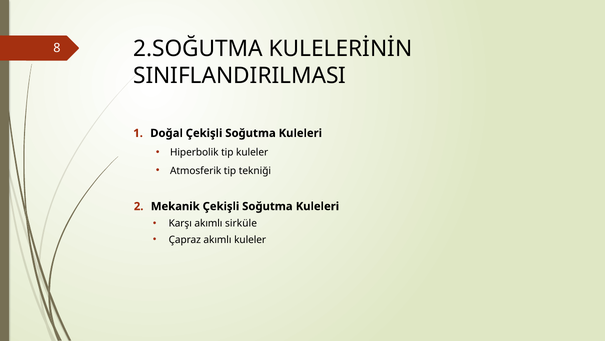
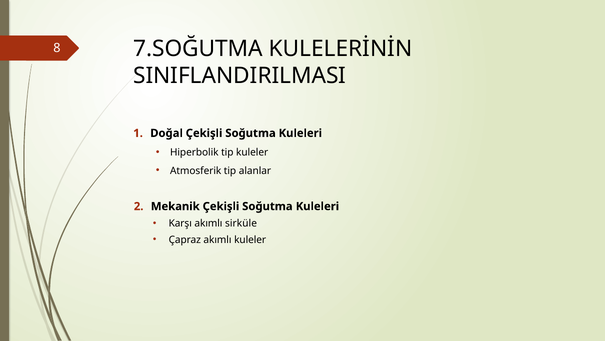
2.SOĞUTMA: 2.SOĞUTMA -> 7.SOĞUTMA (198, 48)
tekniği: tekniği -> alanlar (255, 170)
